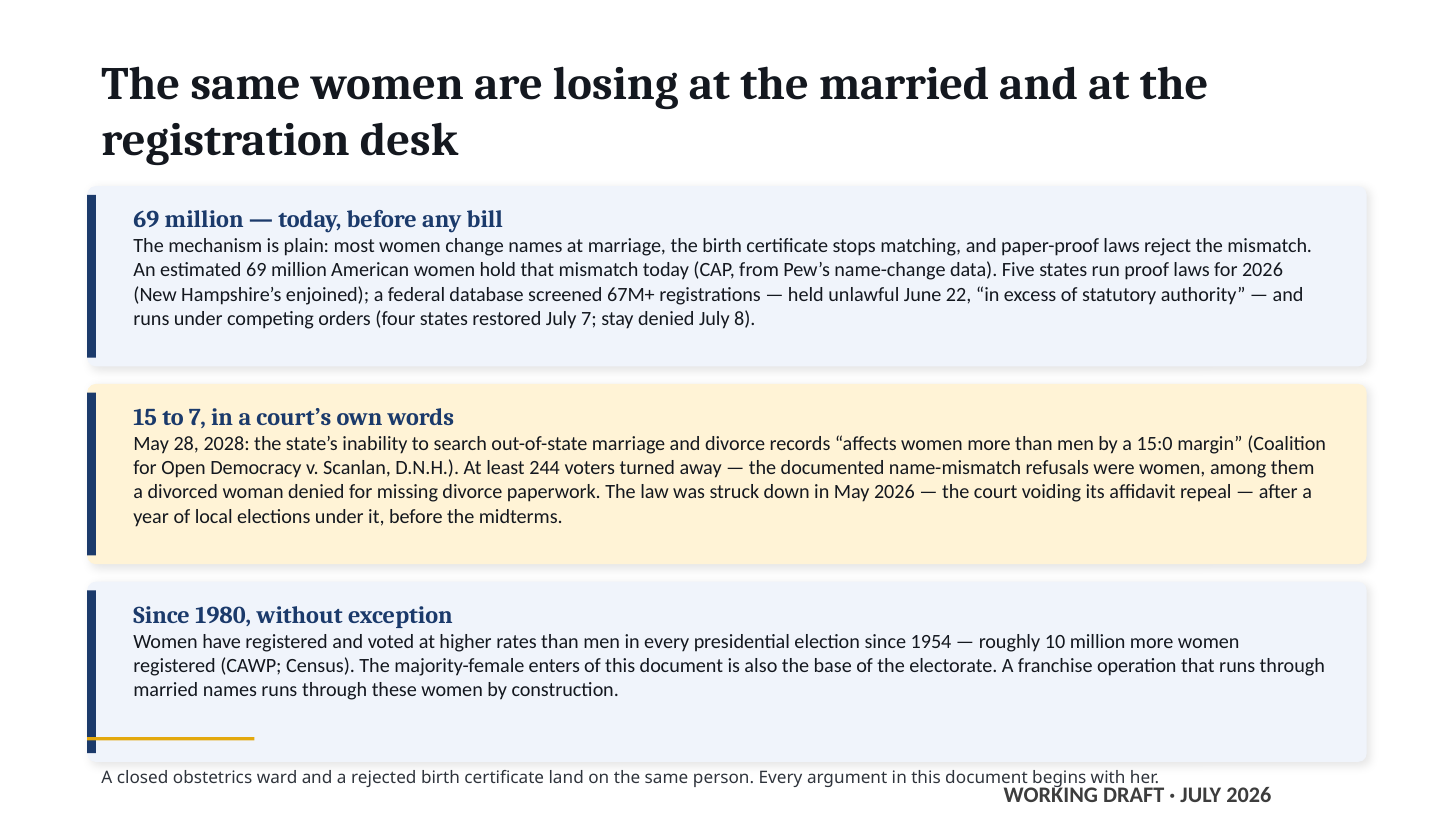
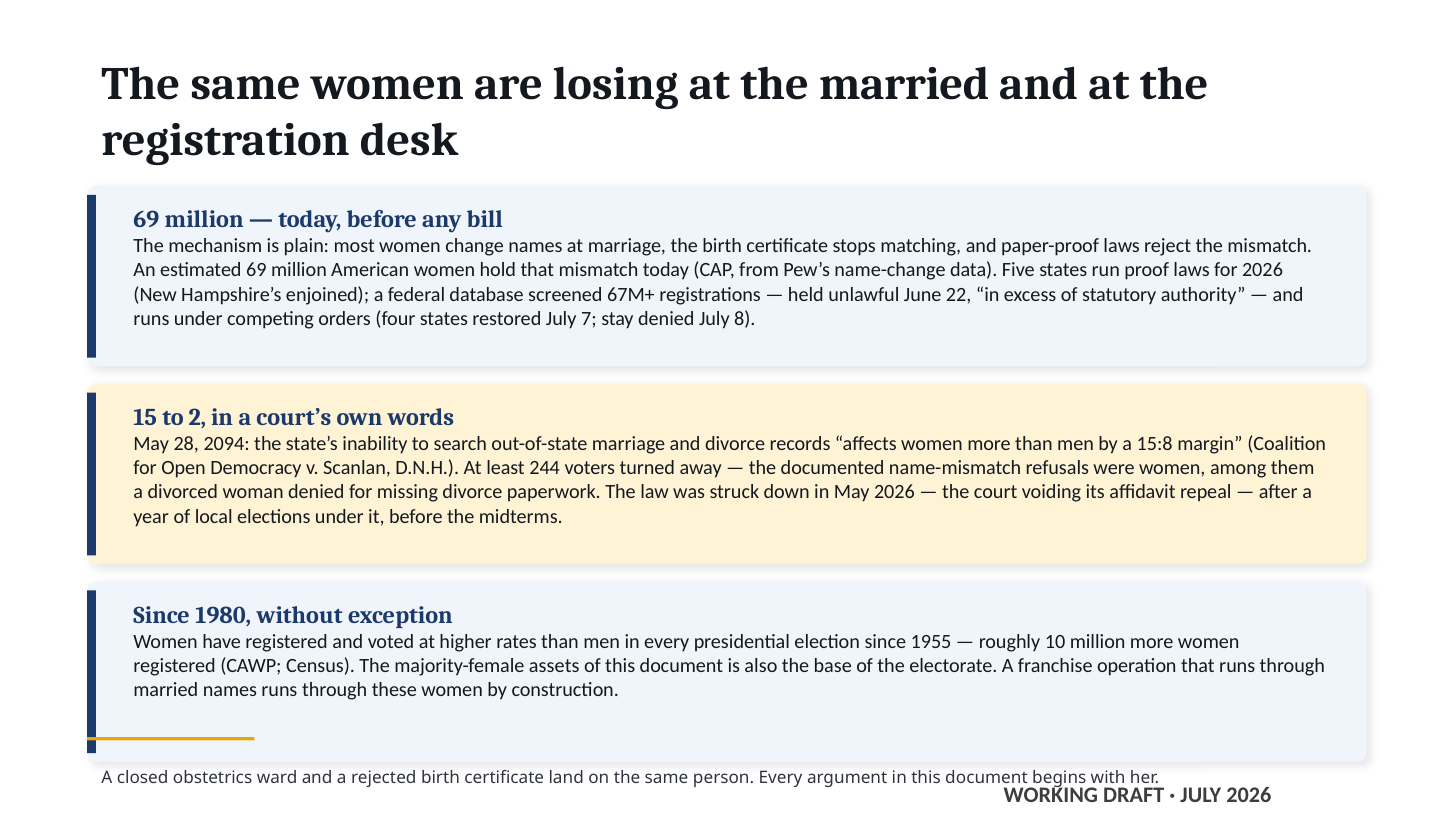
to 7: 7 -> 2 (197, 417)
2028: 2028 -> 2094 (227, 444)
15:0: 15:0 -> 15:8 (1155, 444)
1954: 1954 -> 1955 (931, 642)
enters: enters -> assets (554, 666)
